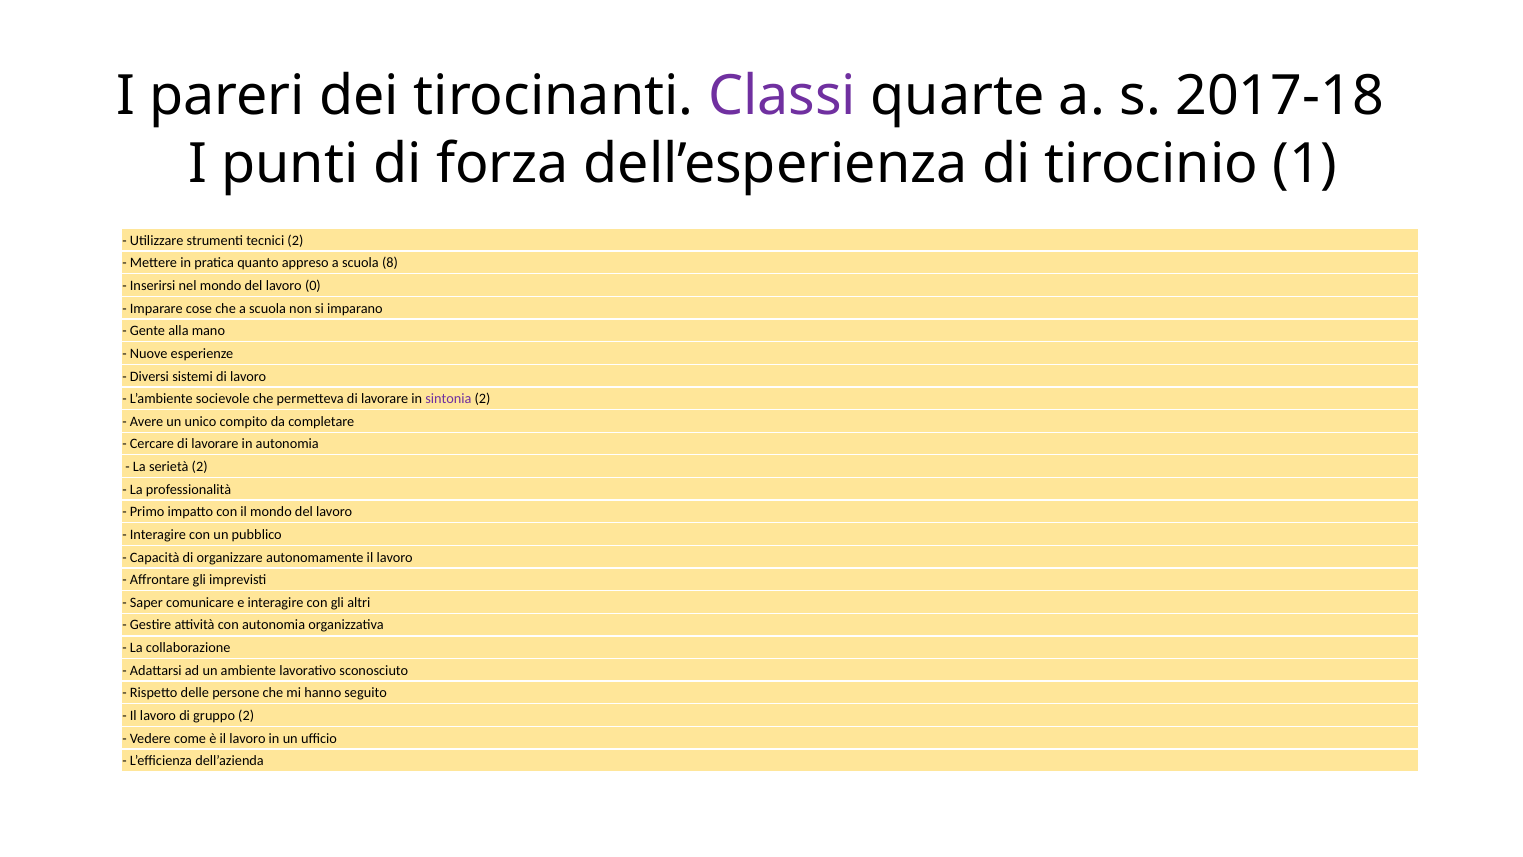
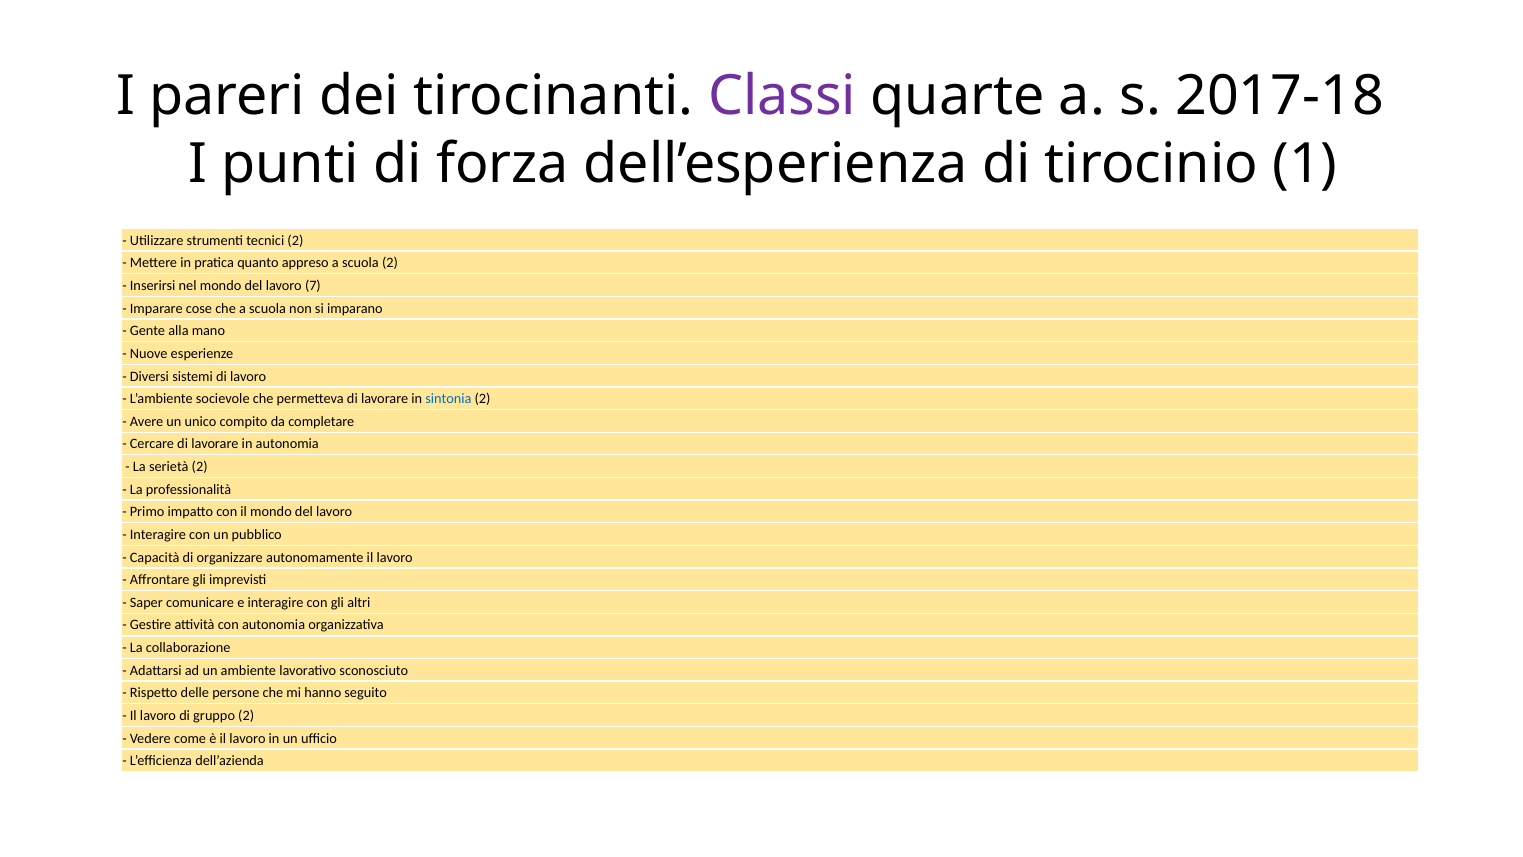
scuola 8: 8 -> 2 (390, 263)
0: 0 -> 7 (313, 286)
sintonia colour: purple -> blue (448, 399)
